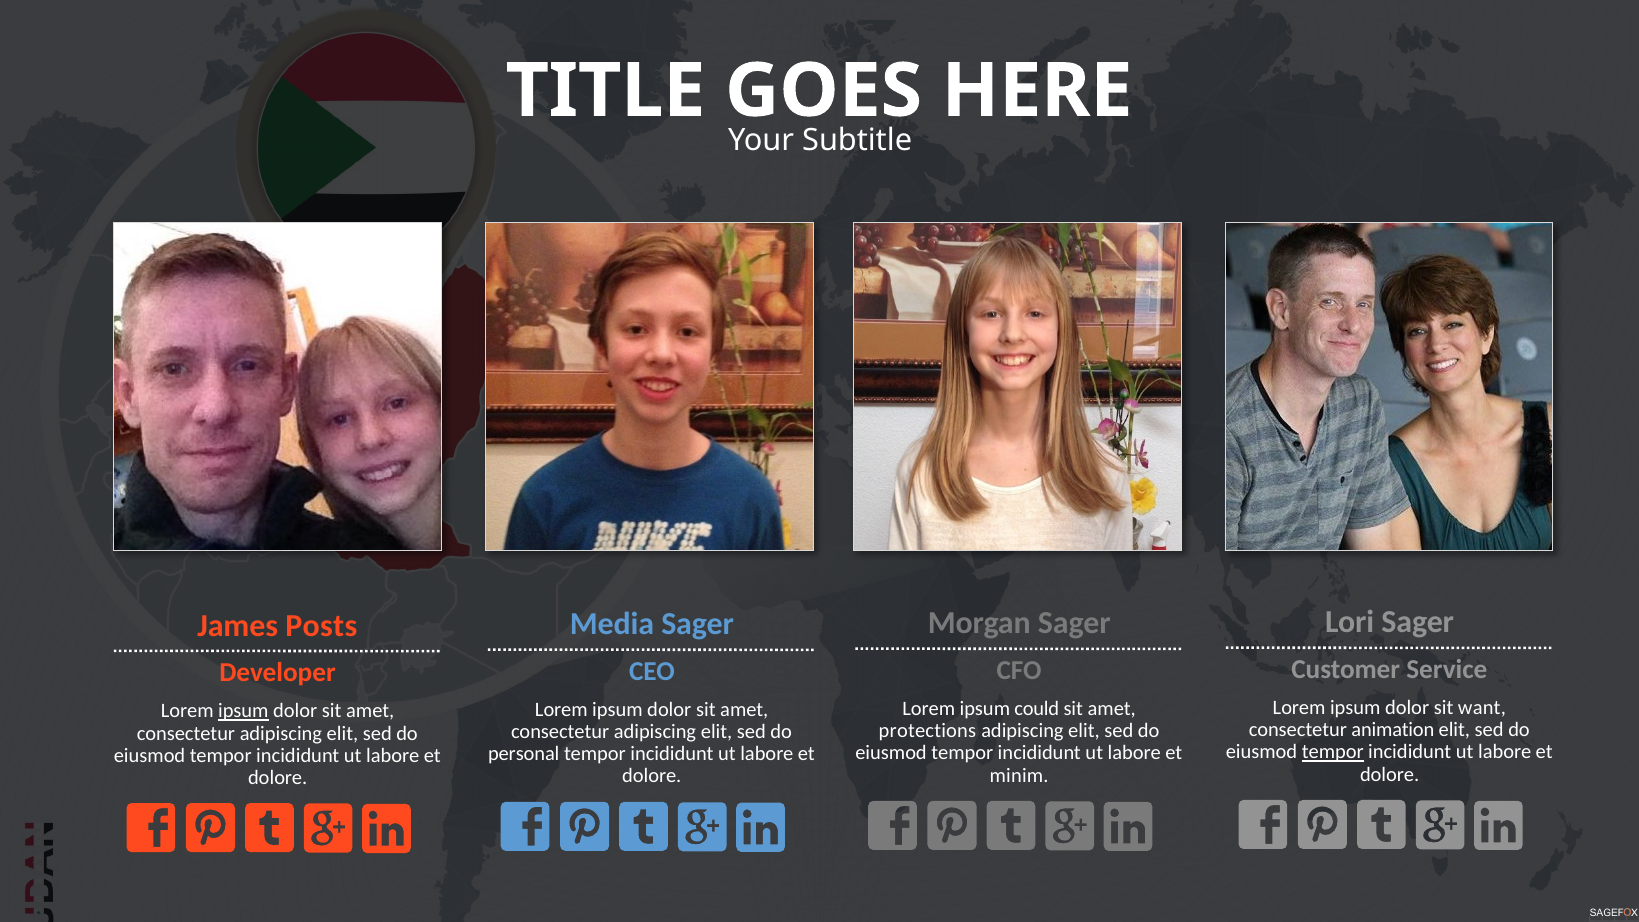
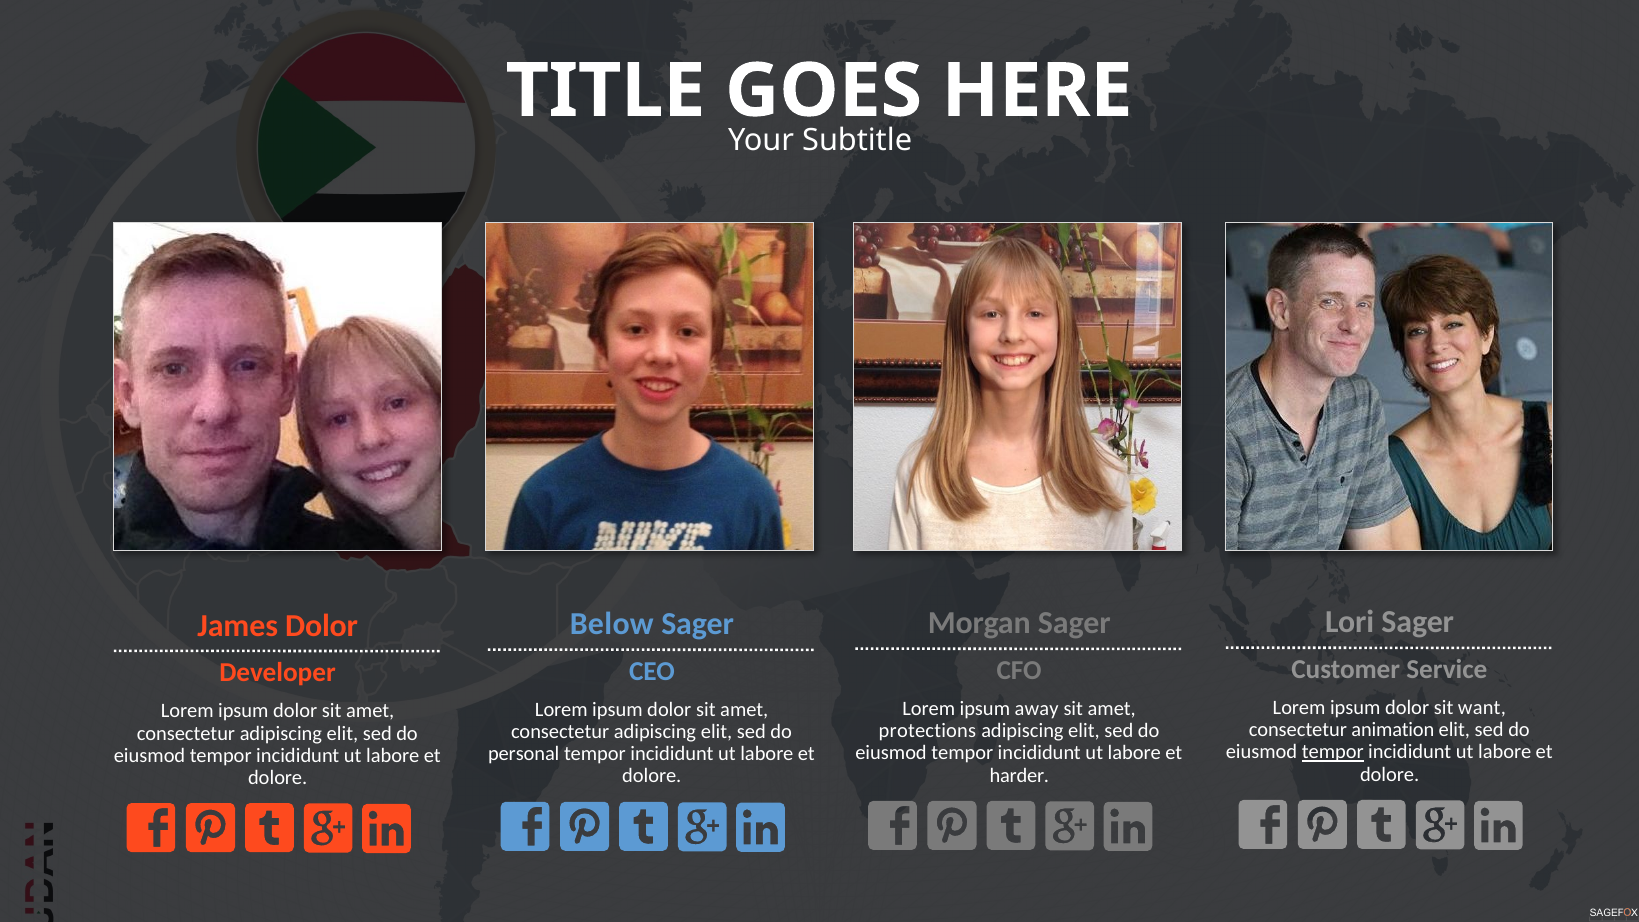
Media: Media -> Below (612, 624)
James Posts: Posts -> Dolor (322, 625)
could: could -> away (1037, 709)
ipsum underline: present -> none (243, 711)
minim: minim -> harder (1019, 775)
